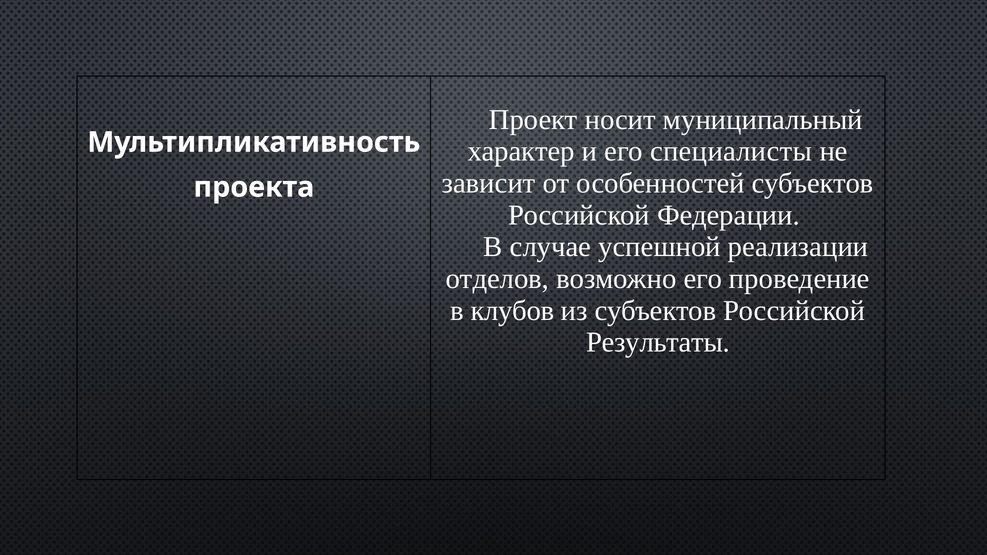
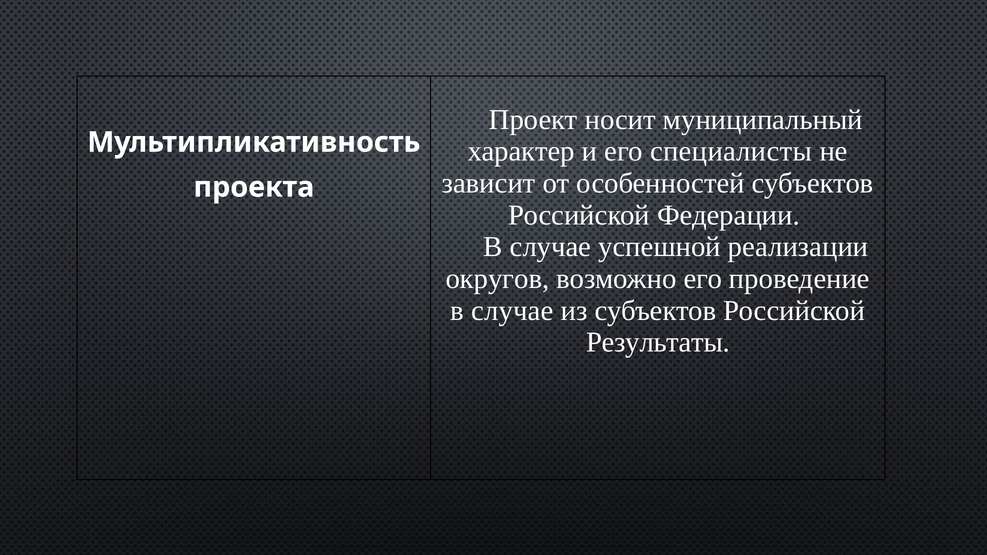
отделов: отделов -> округов (497, 279)
клубов: клубов -> случае (512, 311)
